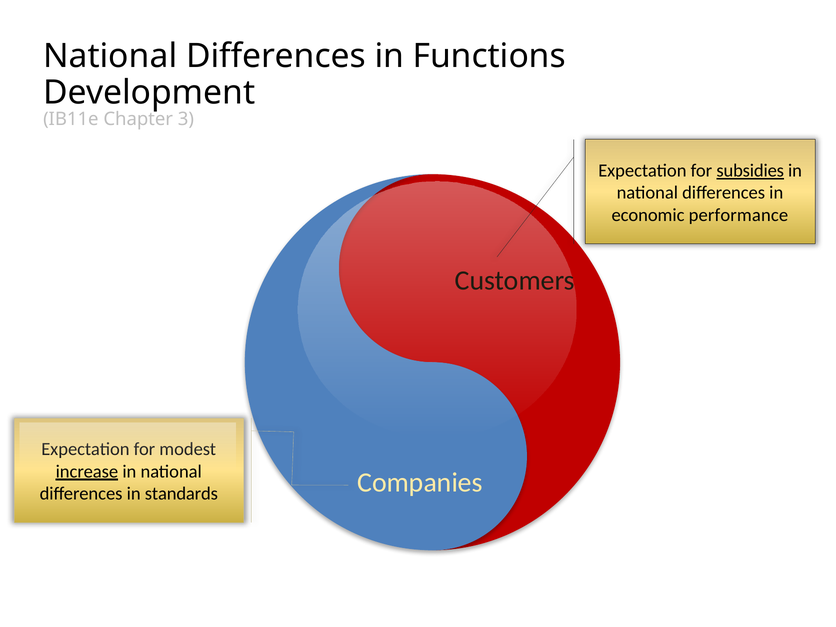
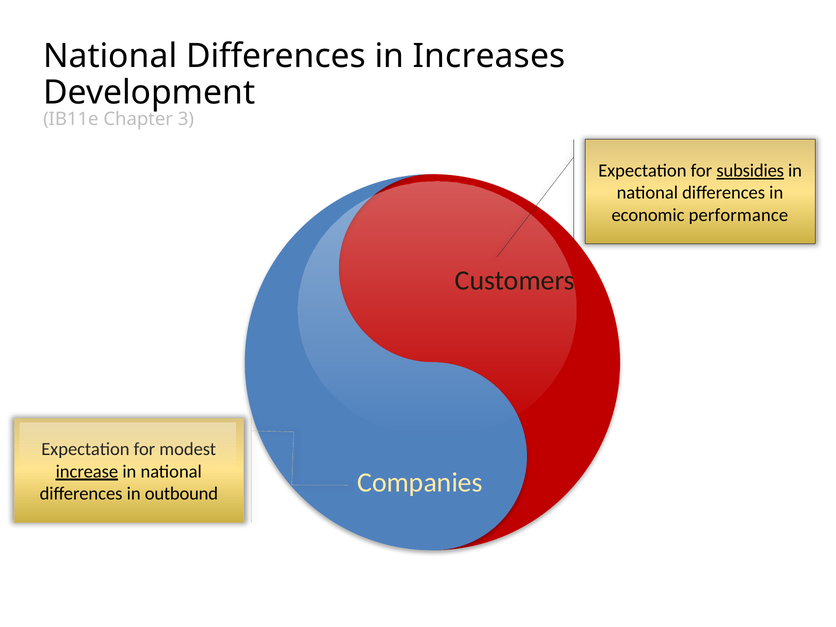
Functions: Functions -> Increases (489, 56)
standards: standards -> outbound (181, 494)
